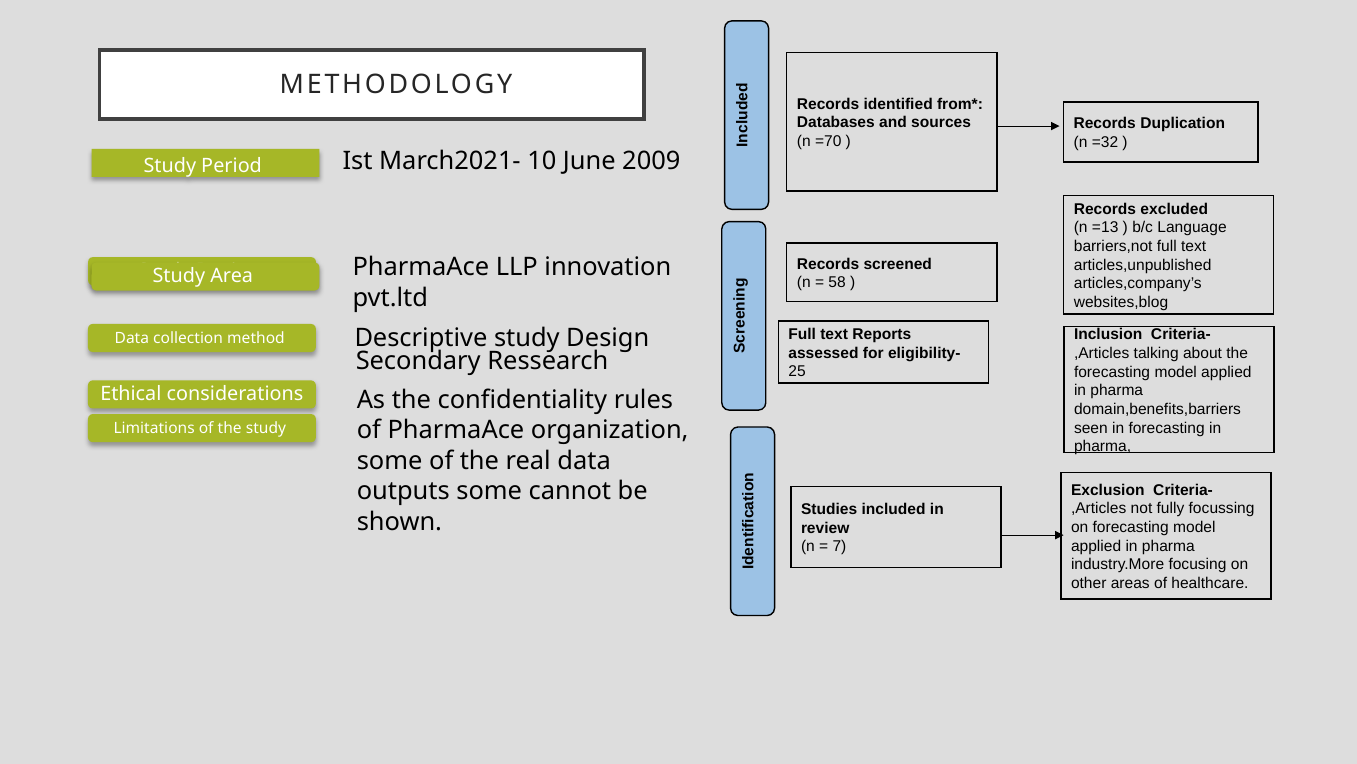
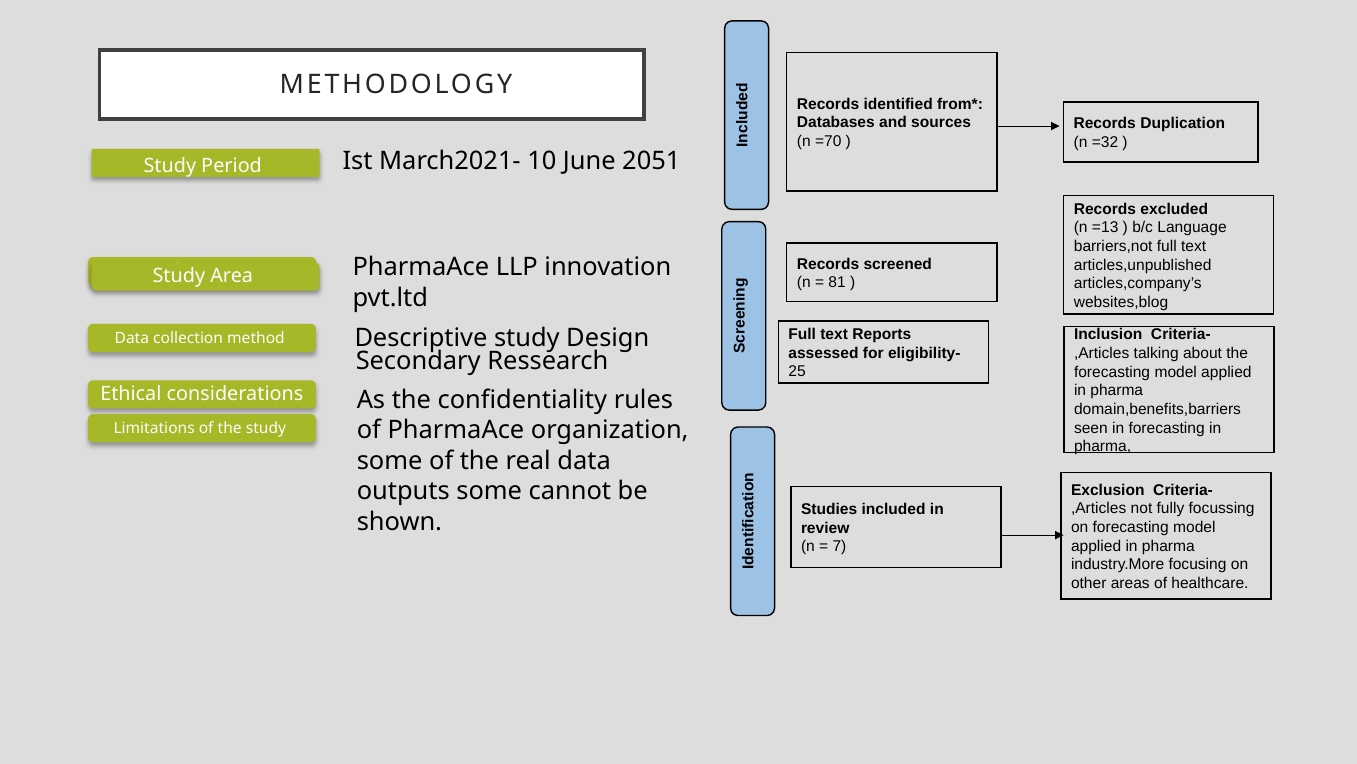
2009: 2009 -> 2051 (651, 161)
58: 58 -> 81 (837, 282)
